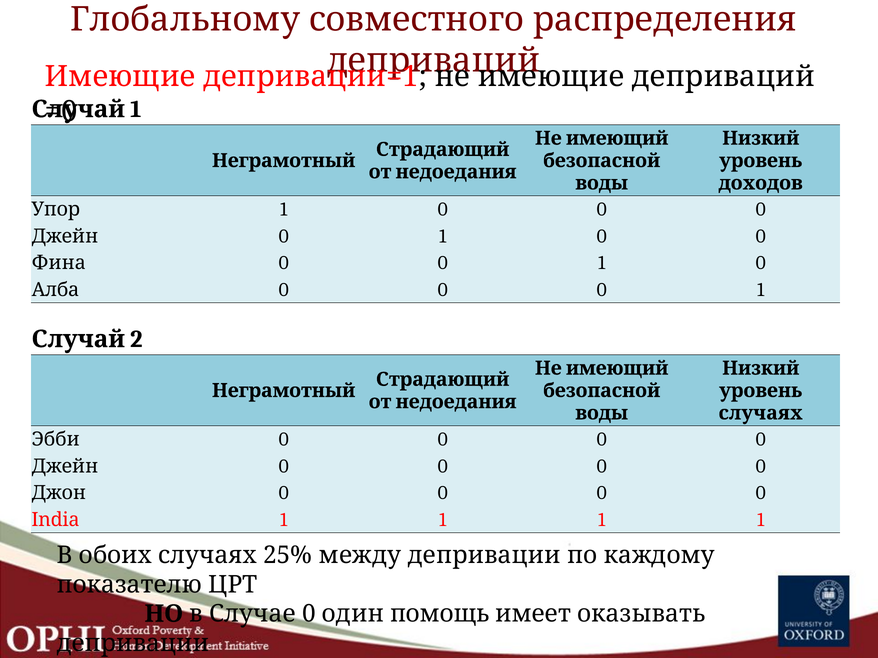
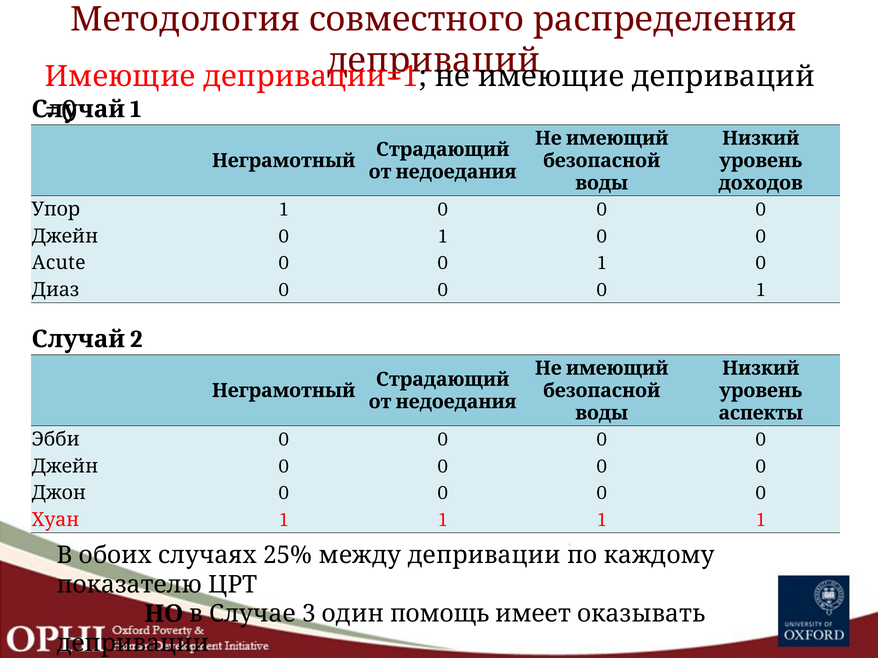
Глобальному: Глобальному -> Методология (185, 20)
Фина: Фина -> Acute (59, 263)
Алба: Алба -> Диаз (55, 290)
случаях: случаях -> аспекты (761, 413)
India: India -> Хуан (55, 520)
Случае 0: 0 -> 3 (309, 614)
